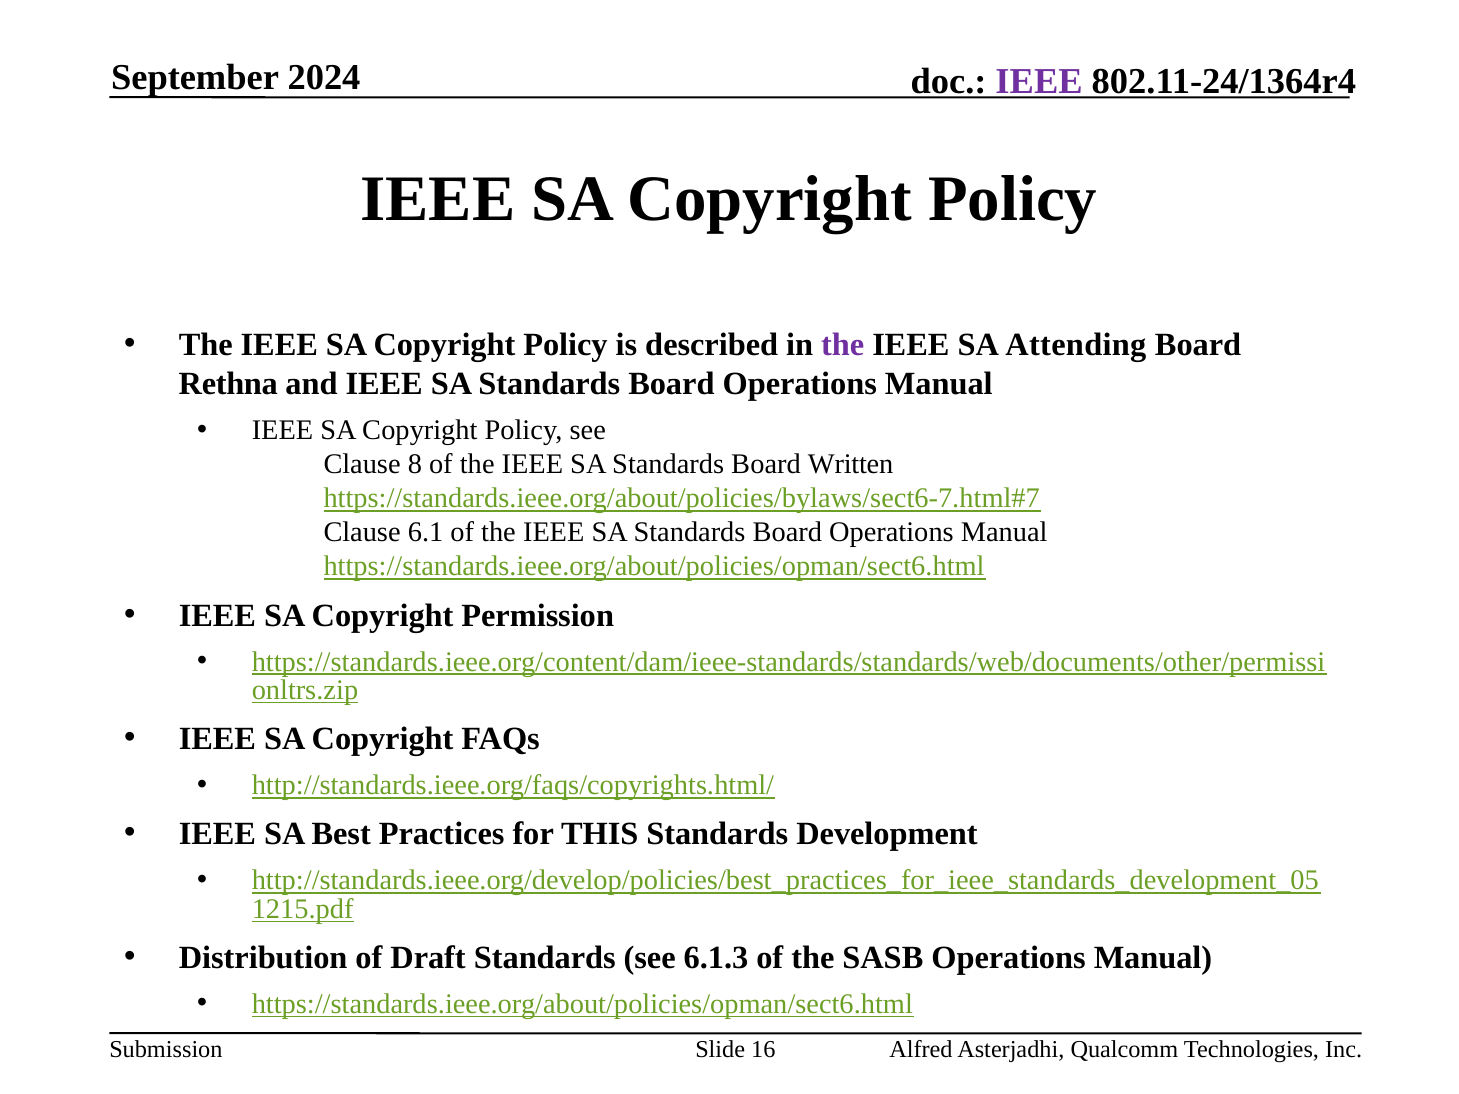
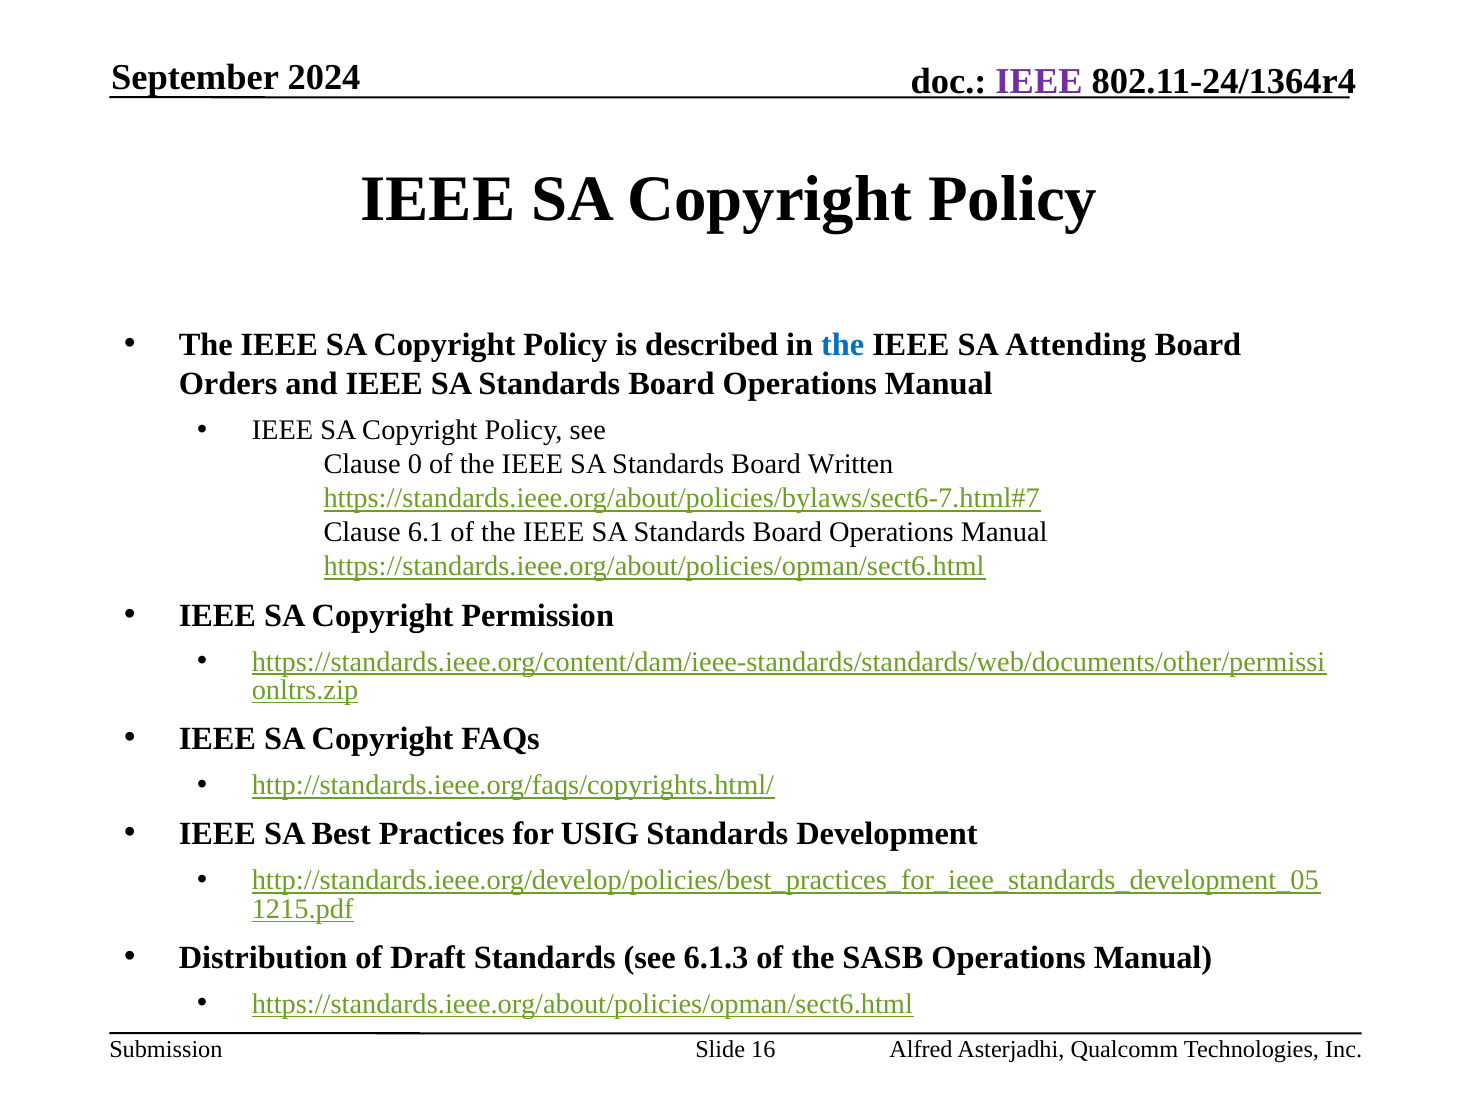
the colour: purple -> blue (843, 345)
Rethna: Rethna -> Orders (228, 384)
8: 8 -> 0 (415, 464)
THIS: THIS -> USIG (600, 834)
